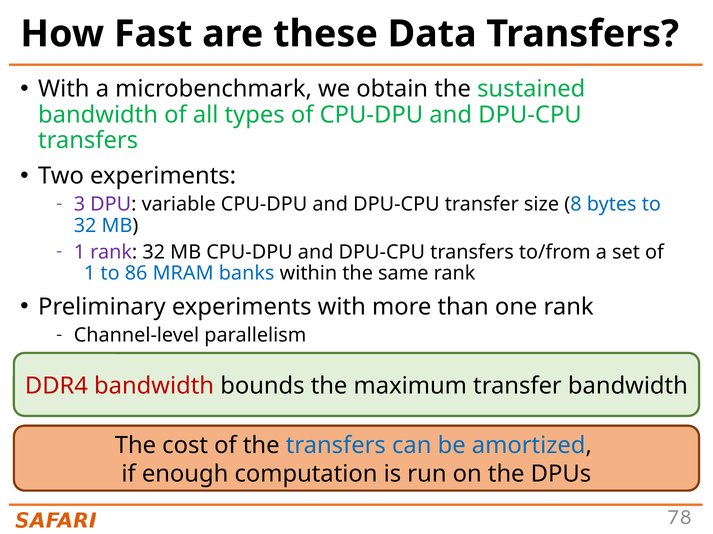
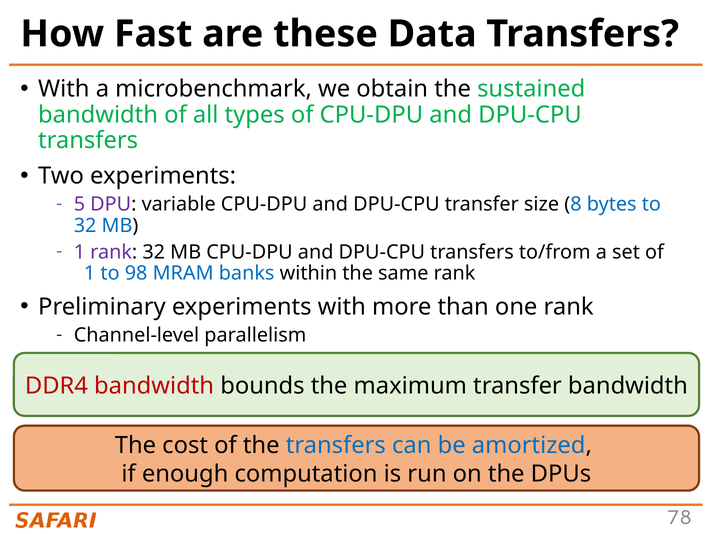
3: 3 -> 5 (79, 205)
86: 86 -> 98 (136, 274)
